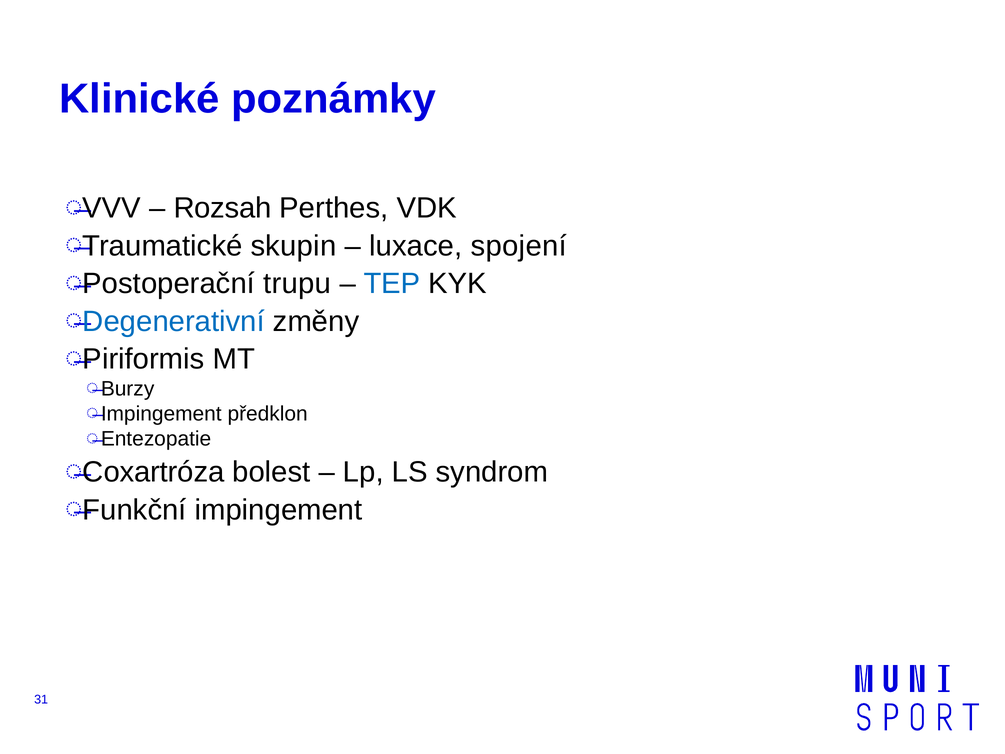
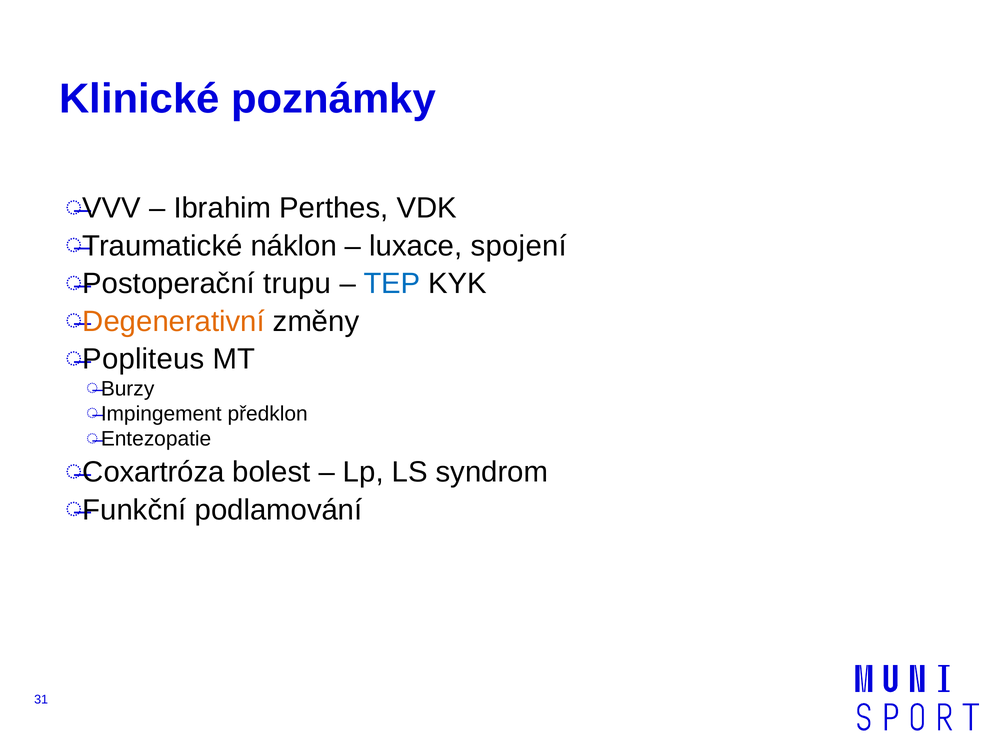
Rozsah: Rozsah -> Ibrahim (222, 208)
skupin: skupin -> náklon (294, 246)
Degenerativní colour: blue -> orange (174, 321)
Piriformis: Piriformis -> Popliteus (143, 359)
impingement: impingement -> podlamování (279, 510)
